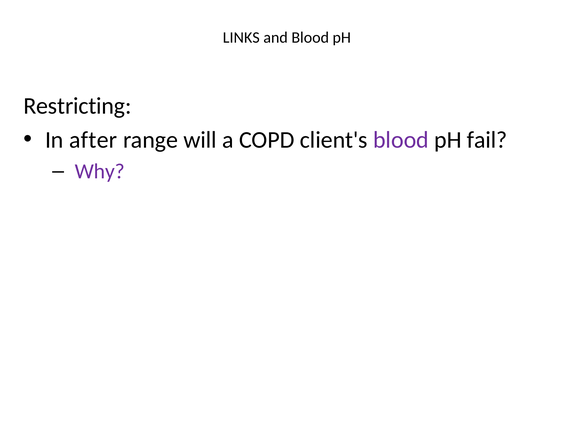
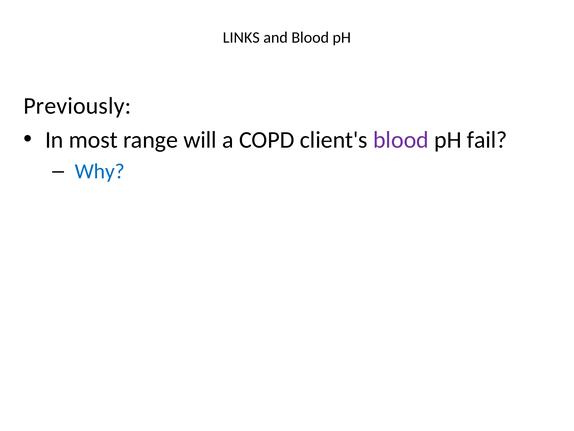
Restricting: Restricting -> Previously (77, 106)
after: after -> most (93, 140)
Why colour: purple -> blue (100, 171)
